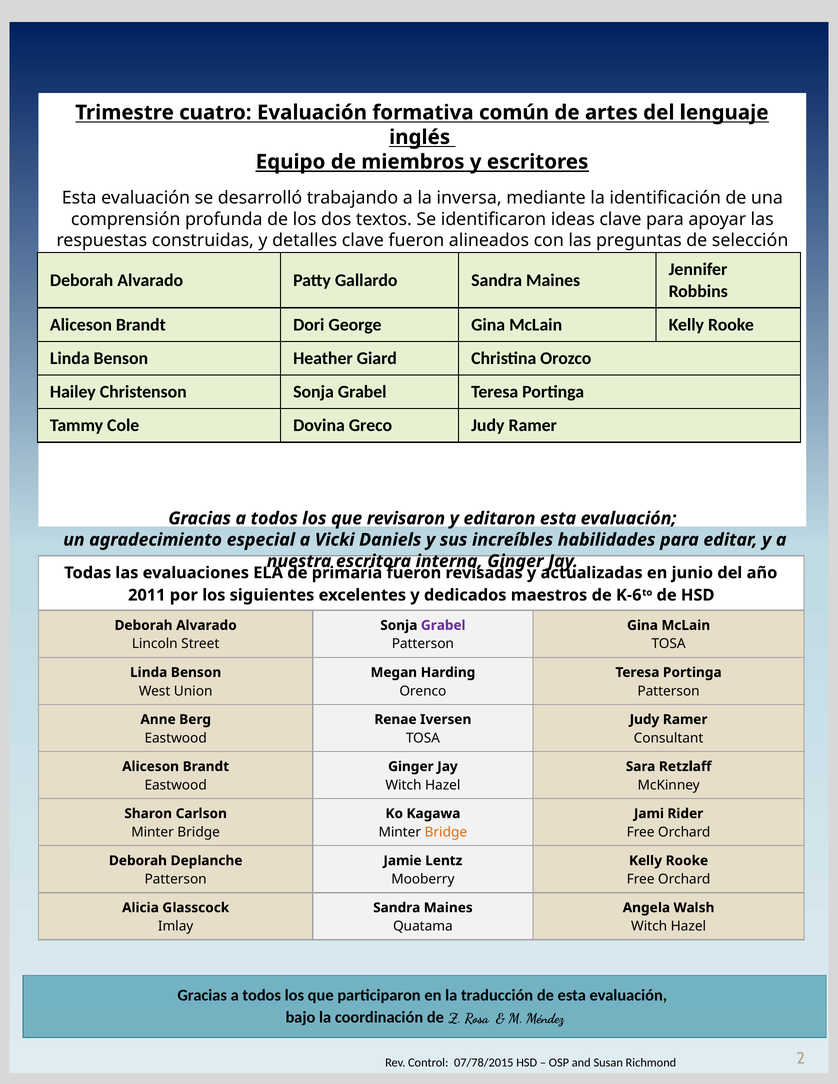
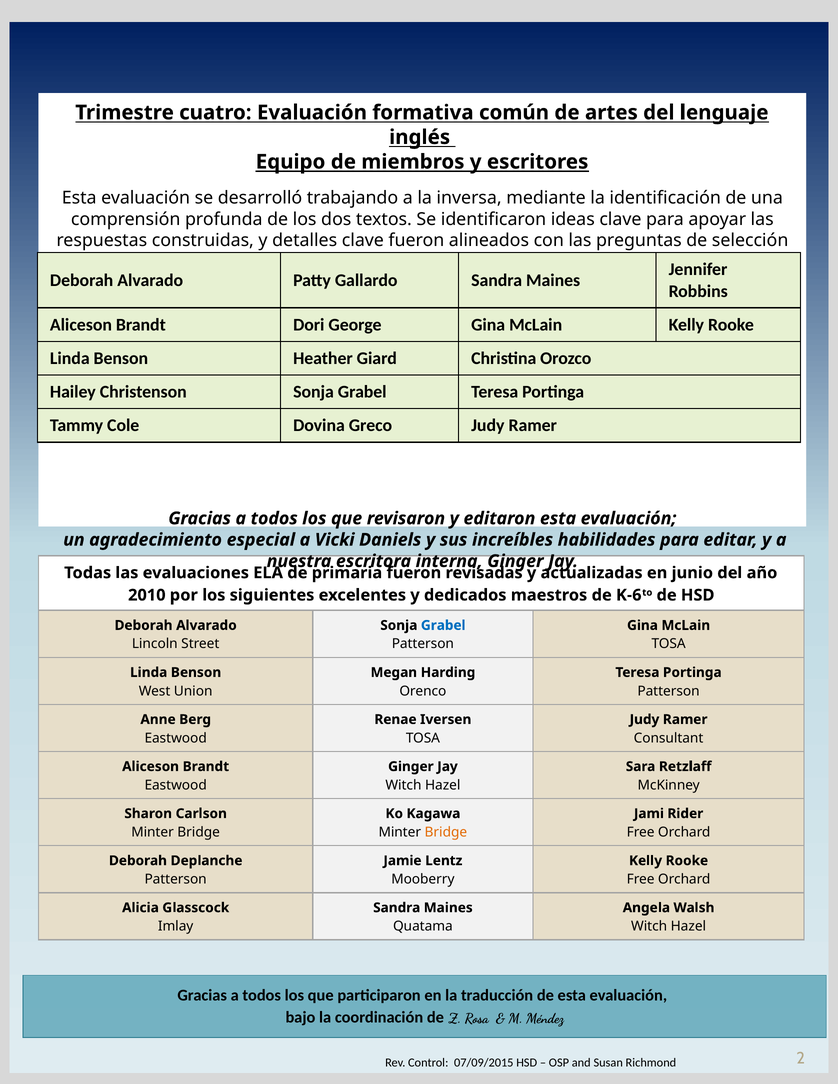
2011: 2011 -> 2010 (147, 595)
Grabel colour: purple -> blue (443, 626)
07/78/2015: 07/78/2015 -> 07/09/2015 (484, 1063)
